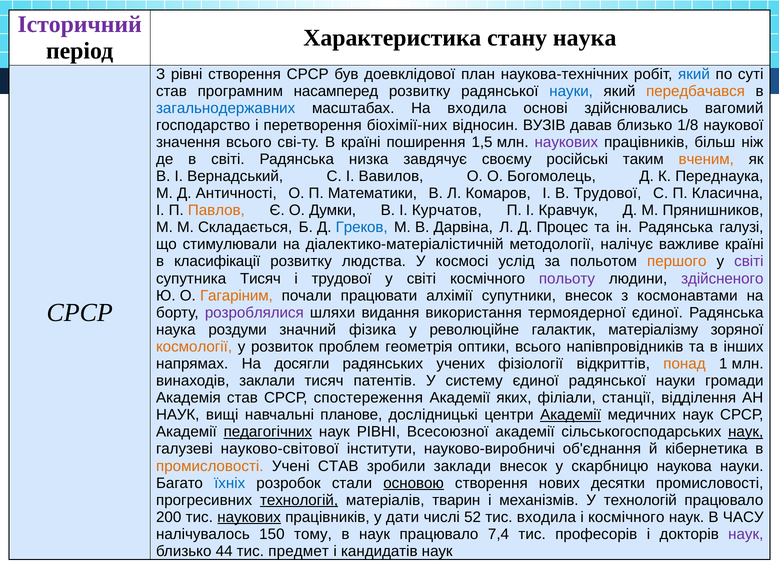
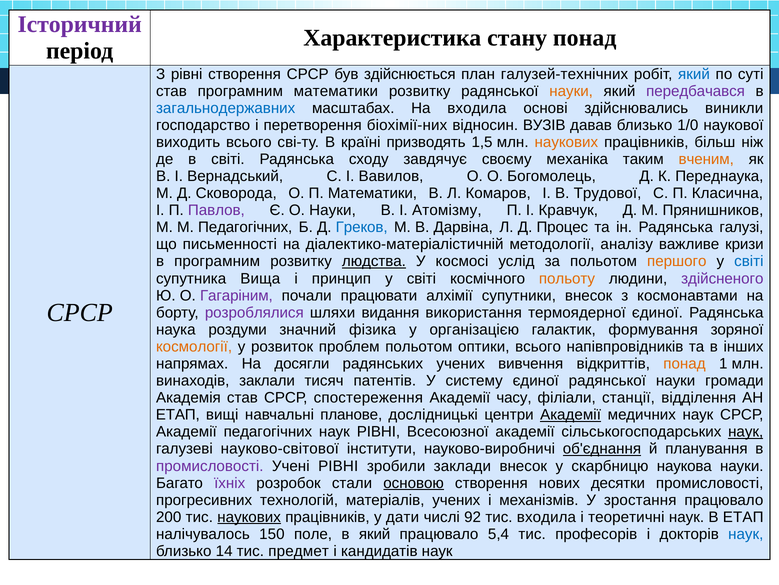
стану наука: наука -> понад (585, 38)
доевклідової: доевклідової -> здійснюється (410, 74)
наукова-технічних: наукова-технічних -> галузей-технічних (564, 74)
програмним насамперед: насамперед -> математики (336, 91)
науки colour: blue -> orange (571, 91)
передбачався colour: orange -> purple (696, 91)
вагомий: вагомий -> виникли (734, 108)
1/8: 1/8 -> 1/0 (688, 125)
значення: значення -> виходить (188, 142)
поширення: поширення -> призводять (426, 142)
наукових colour: purple -> orange (566, 142)
низка: низка -> сходу (369, 159)
російські: російські -> механіка (577, 159)
Античності: Античності -> Сковорода (236, 193)
Павлов colour: orange -> purple (216, 210)
О Думки: Думки -> Науки (332, 210)
Курчатов: Курчатов -> Атомізму (447, 210)
М Складається: Складається -> Педагогічних (245, 227)
стимулювали: стимулювали -> письменності (230, 244)
налічує: налічує -> аналізу (627, 244)
важливе країні: країні -> кризи (744, 244)
в класифікації: класифікації -> програмним (217, 261)
людства underline: none -> present (374, 261)
світі colour: purple -> blue (749, 261)
супутника Тисяч: Тисяч -> Вища (260, 278)
і трудової: трудової -> принцип (341, 278)
польоту colour: purple -> orange (567, 278)
Гагаріним colour: orange -> purple (236, 295)
революційне: революційне -> організацією (474, 329)
матеріалізму: матеріалізму -> формування (653, 329)
проблем геометрія: геометрія -> польотом (419, 346)
фізіології: фізіології -> вивчення (531, 363)
яких: яких -> часу (514, 397)
НАУК: НАУК -> ЕТАП (178, 414)
педагогічних underline: present -> none (268, 431)
об'єднання underline: none -> present (602, 448)
кібернетика: кібернетика -> планування (706, 448)
промисловості colour: orange -> purple (210, 465)
Учені СТАВ: СТАВ -> РІВНІ (338, 465)
їхніх colour: blue -> purple (230, 482)
технологій underline: present -> none (299, 499)
матеріалів тварин: тварин -> учених (456, 499)
У технологій: технологій -> зростання (640, 499)
52: 52 -> 92 (473, 516)
і космічного: космічного -> теоретичні (626, 516)
В ЧАСУ: ЧАСУ -> ЕТАП (743, 516)
тому: тому -> поле (313, 533)
в наук: наук -> який (375, 533)
7,4: 7,4 -> 5,4 (498, 533)
наук colour: purple -> blue (746, 533)
44: 44 -> 14 (224, 551)
